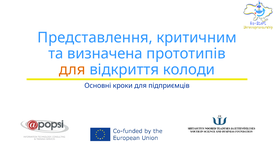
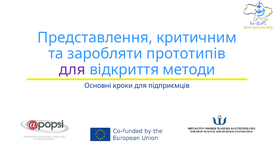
визначена: визначена -> заробляти (105, 54)
для colour: orange -> purple (72, 70)
колоди: колоди -> методи (189, 70)
